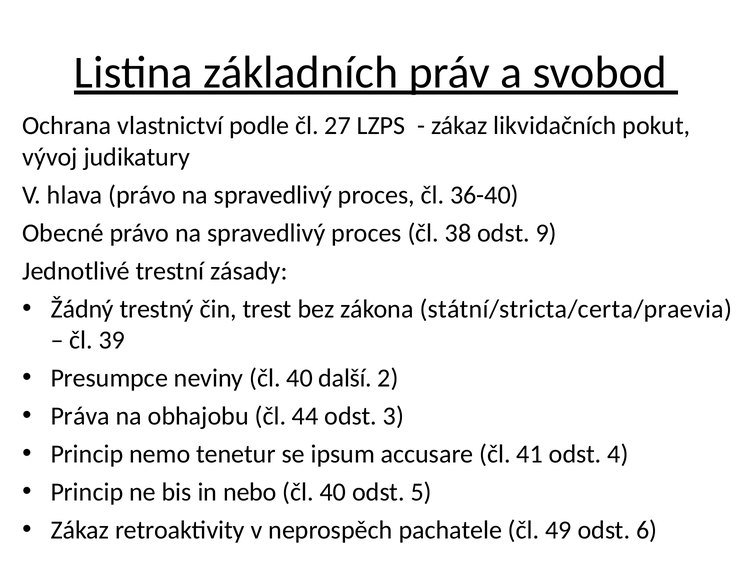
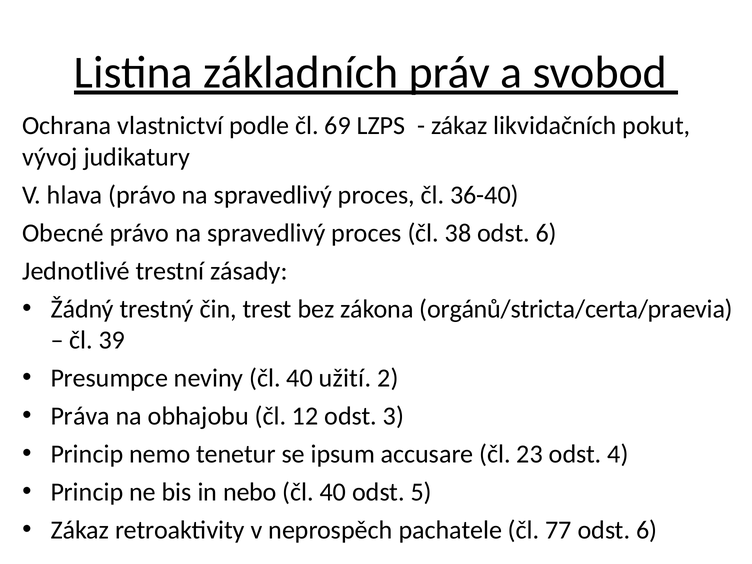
27: 27 -> 69 (338, 126)
38 odst 9: 9 -> 6 (546, 233)
státní/stricta/certa/praevia: státní/stricta/certa/praevia -> orgánů/stricta/certa/praevia (576, 309)
další: další -> užití (345, 378)
44: 44 -> 12 (305, 416)
41: 41 -> 23 (530, 454)
49: 49 -> 77 (558, 530)
